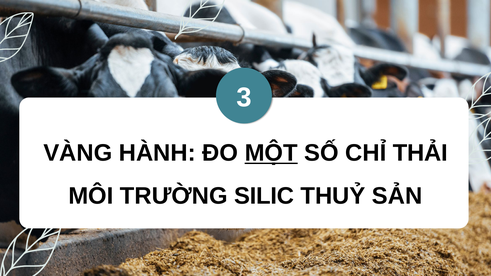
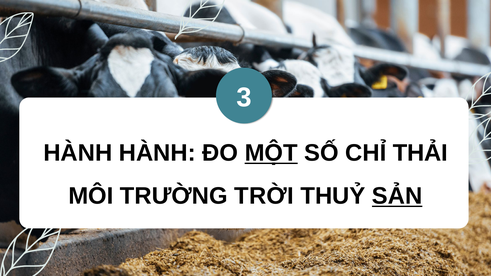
VÀNG: VÀNG -> HÀNH (78, 153)
SILIC: SILIC -> TRỜI (264, 196)
SẢN underline: none -> present (397, 196)
